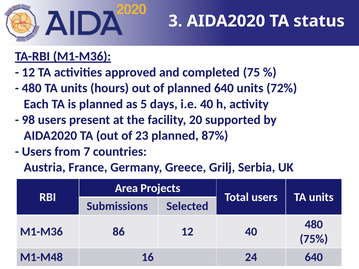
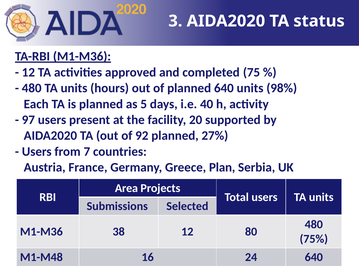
72%: 72% -> 98% (282, 88)
98: 98 -> 97 (28, 120)
23: 23 -> 92 (142, 136)
87%: 87% -> 27% (215, 136)
Grilj: Grilj -> Plan (222, 168)
86: 86 -> 38 (119, 232)
12 40: 40 -> 80 (251, 232)
